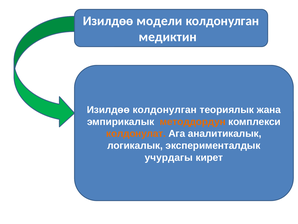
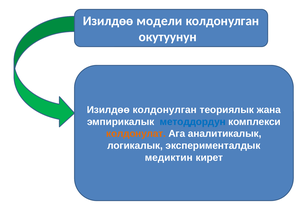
медиктин: медиктин -> окутуунун (168, 37)
методдордун colour: orange -> blue (193, 121)
учурдагы: учурдагы -> медиктин (169, 157)
